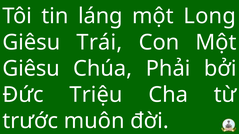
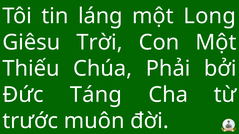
Trái: Trái -> Trời (100, 42)
Giêsu: Giêsu -> Thiếu (31, 69)
Triệu: Triệu -> Táng (96, 95)
